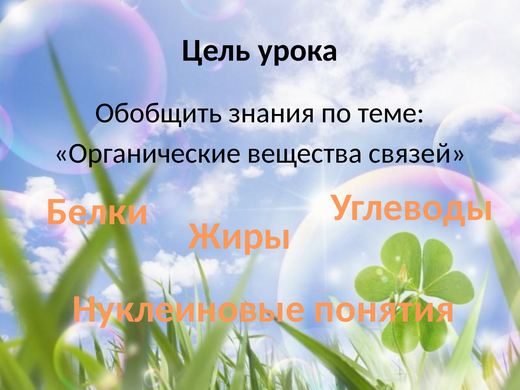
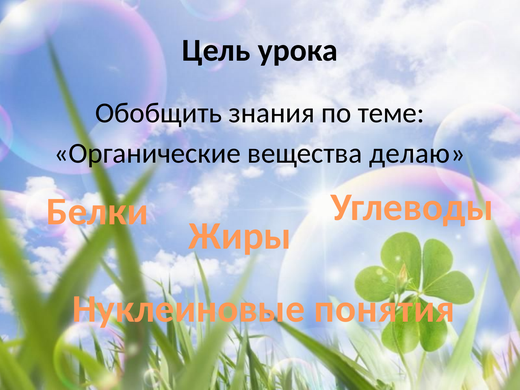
связей: связей -> делаю (417, 153)
